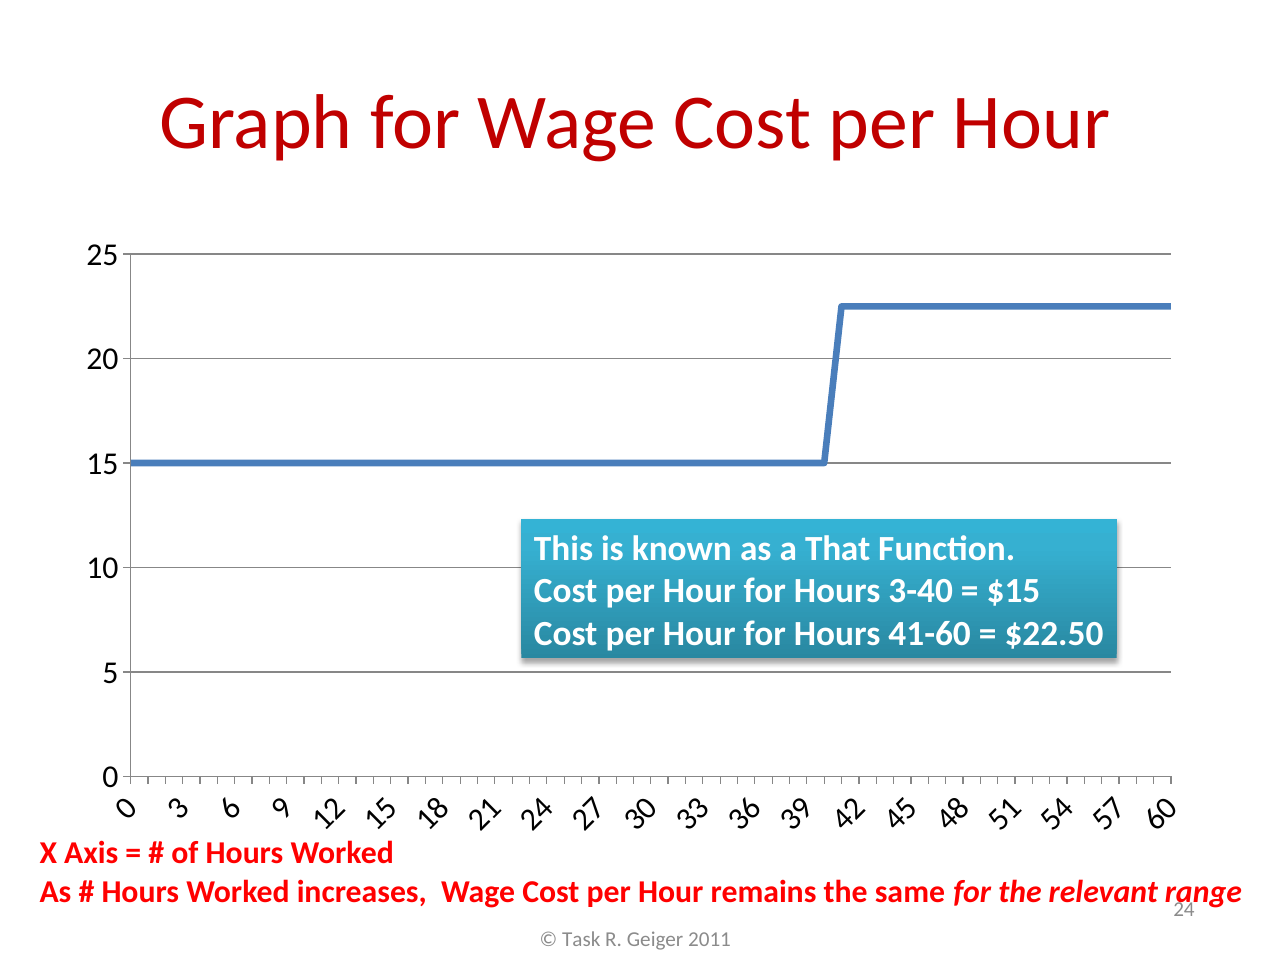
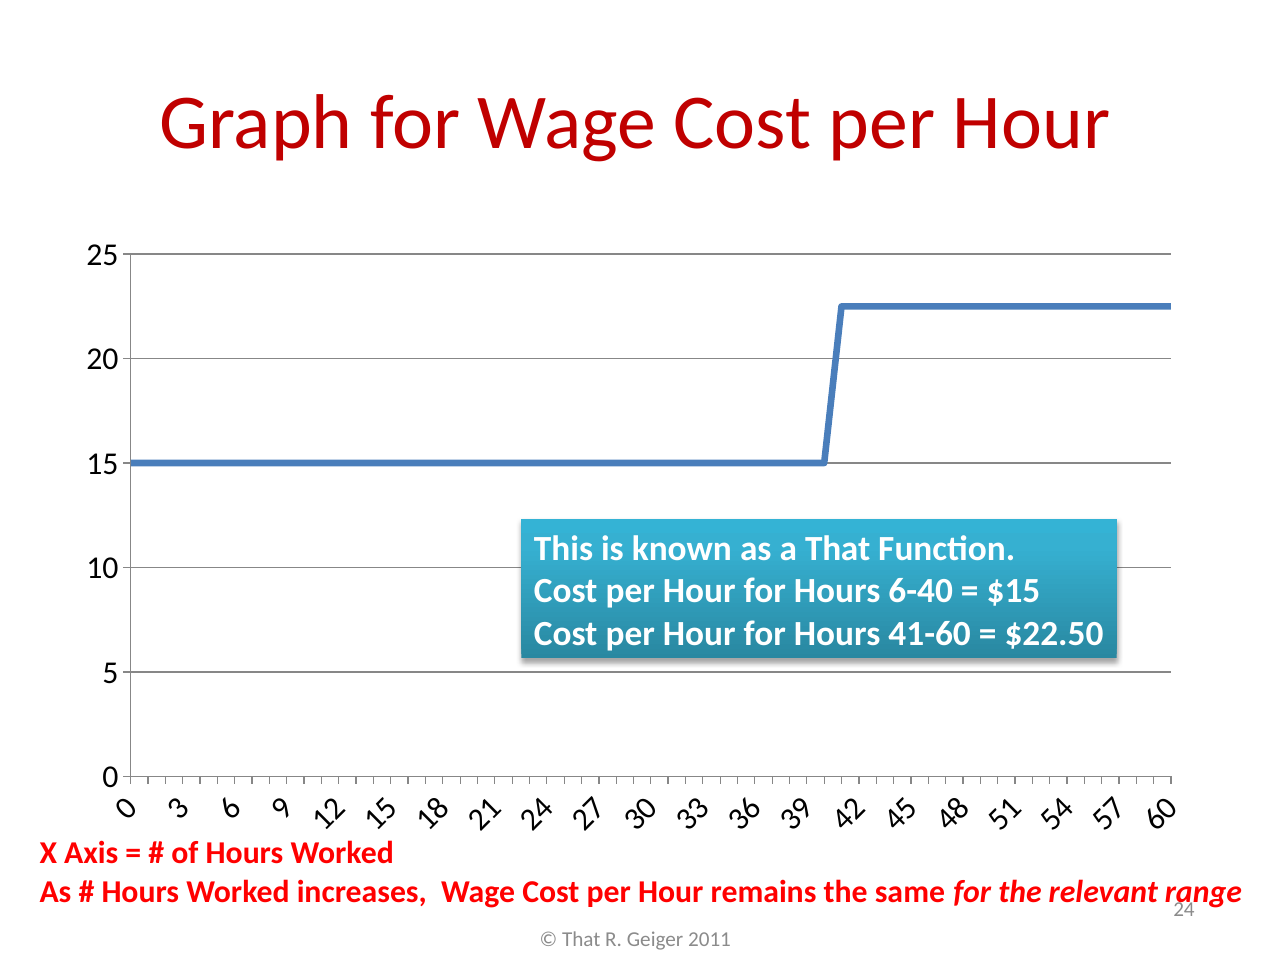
3-40: 3-40 -> 6-40 (921, 591)
Task: Task -> That (581, 940)
